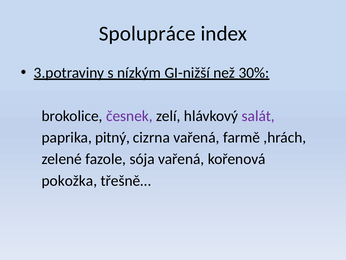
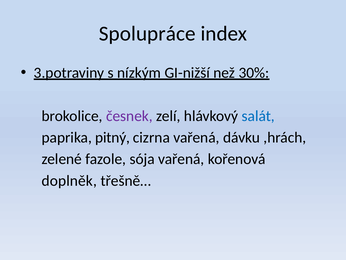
salát colour: purple -> blue (258, 116)
farmě: farmě -> dávku (242, 137)
pokožka: pokožka -> doplněk (69, 180)
